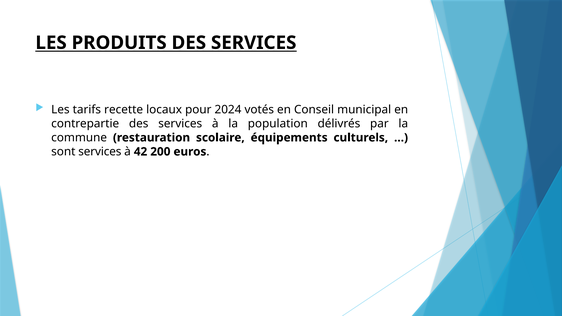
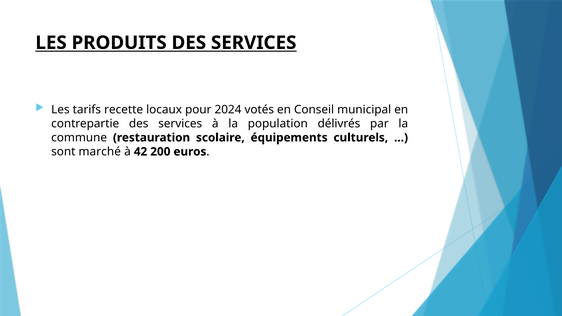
sont services: services -> marché (100, 152)
